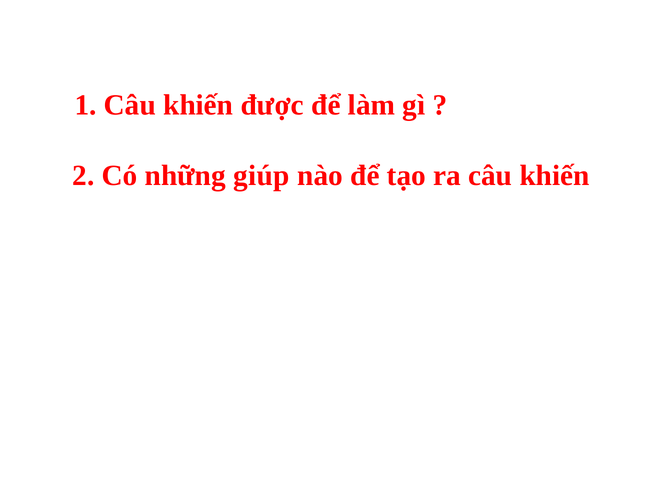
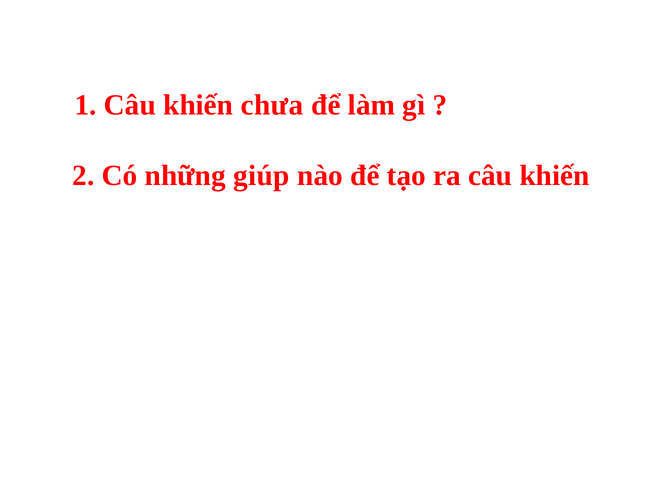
được: được -> chưa (272, 105)
